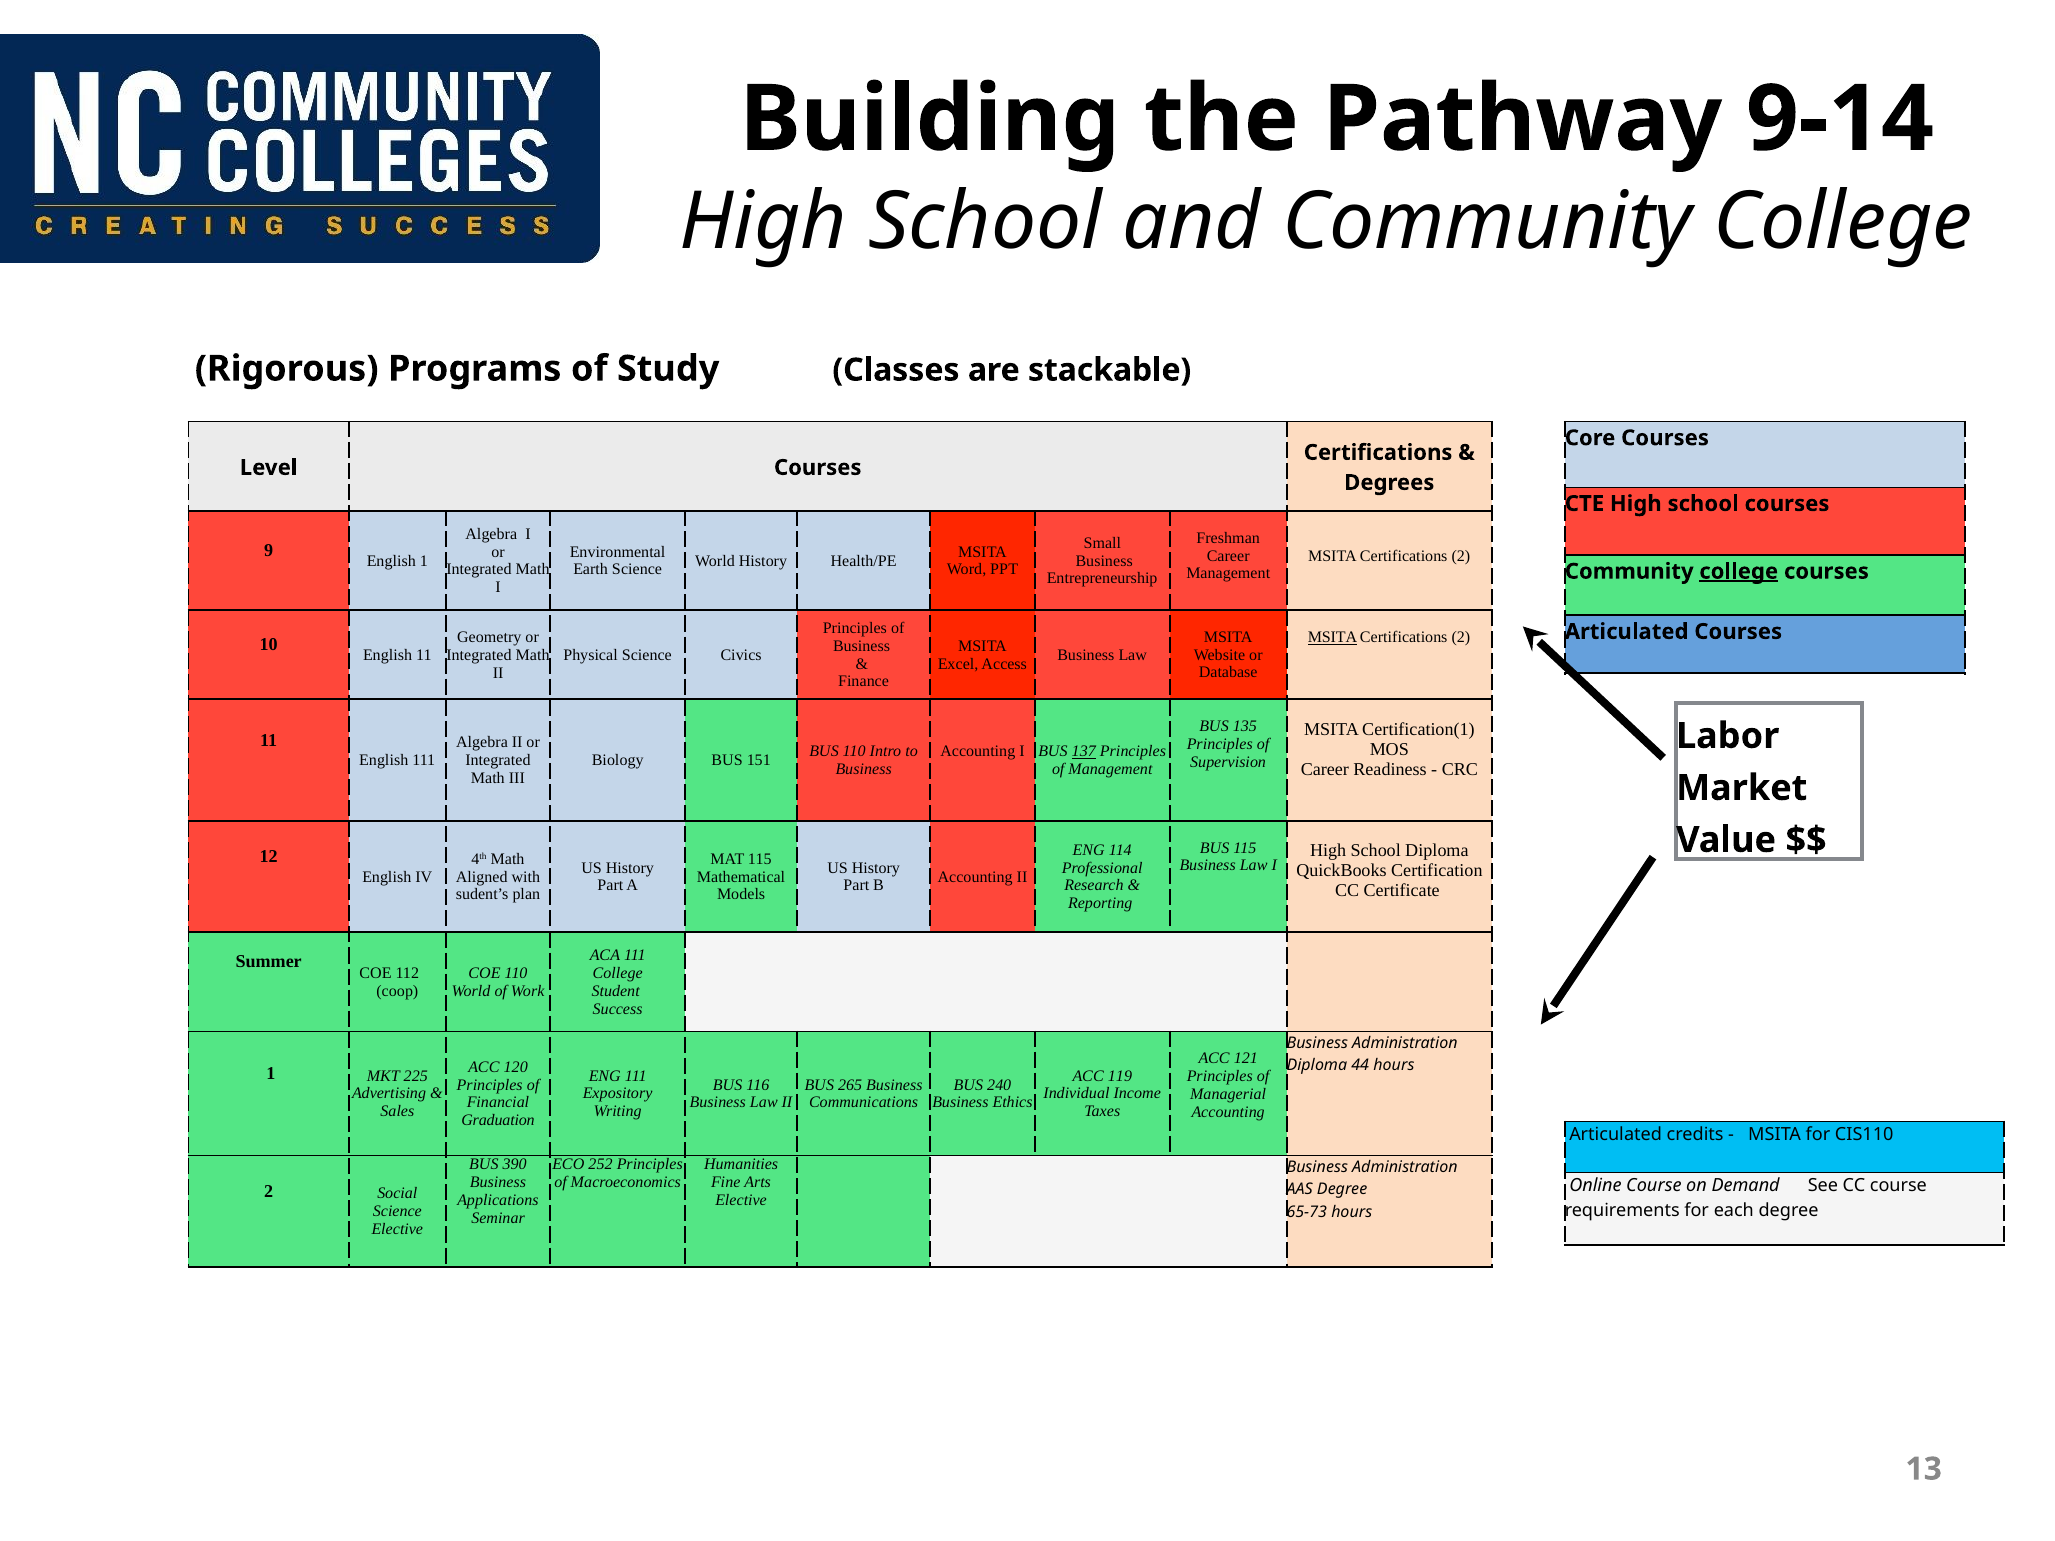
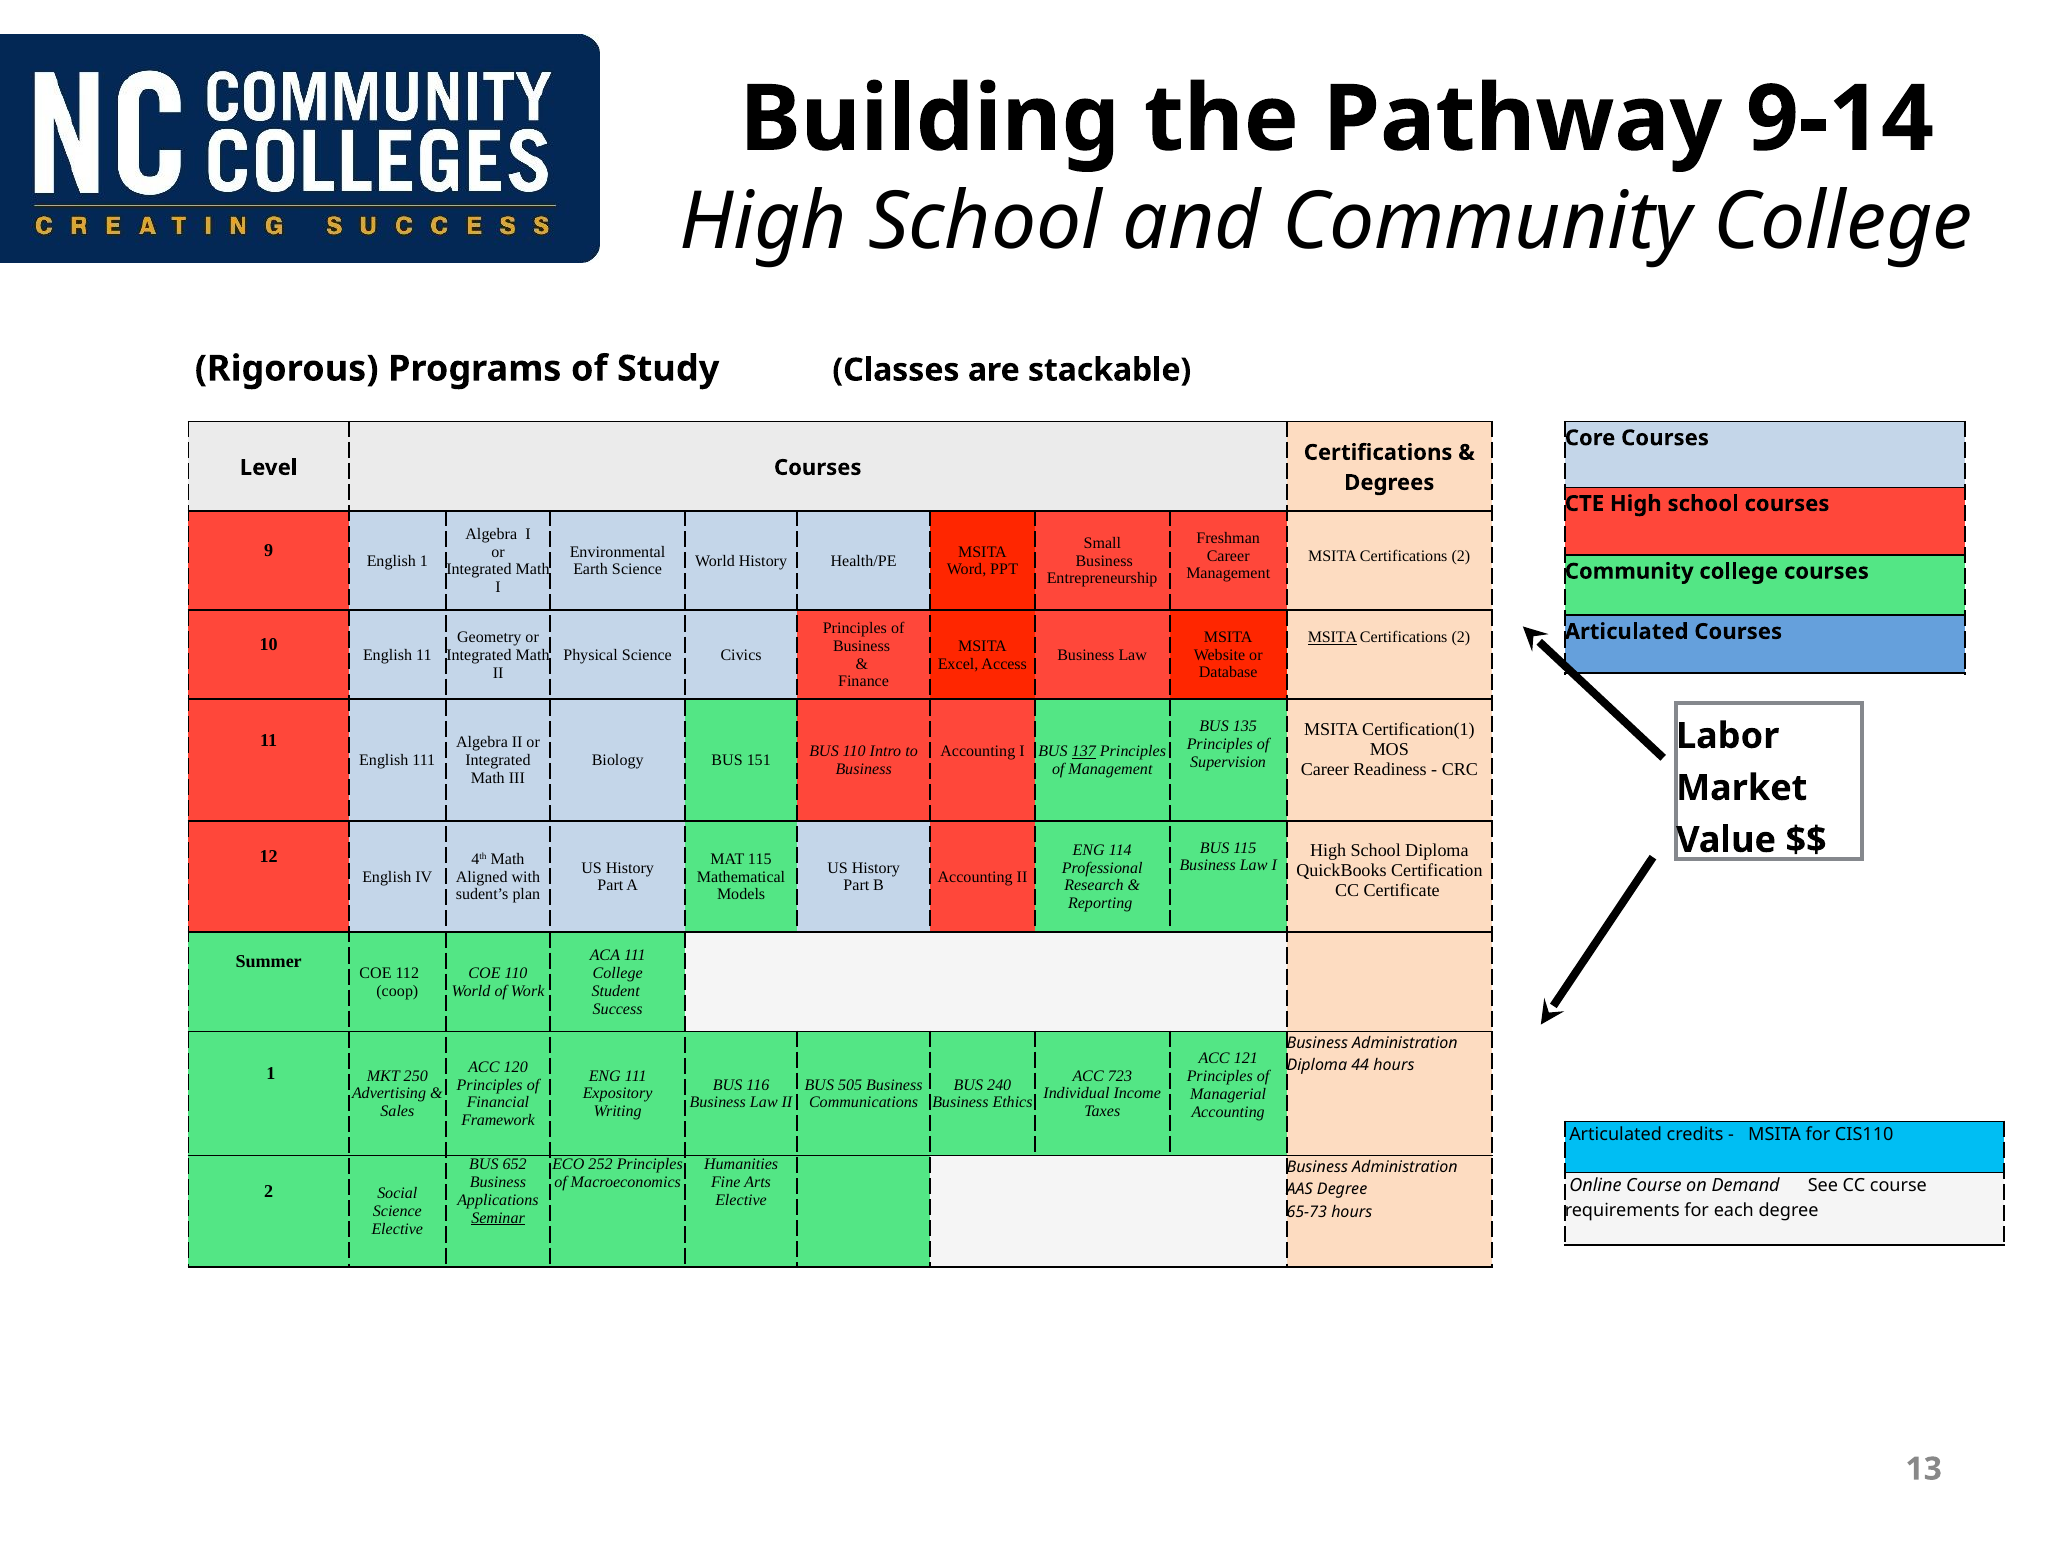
college underline: present -> none (1739, 571)
225: 225 -> 250 (416, 1076)
119: 119 -> 723 (1120, 1076)
265: 265 -> 505 (850, 1085)
Graduation: Graduation -> Framework (498, 1121)
390: 390 -> 652 (515, 1165)
Seminar underline: none -> present (498, 1218)
